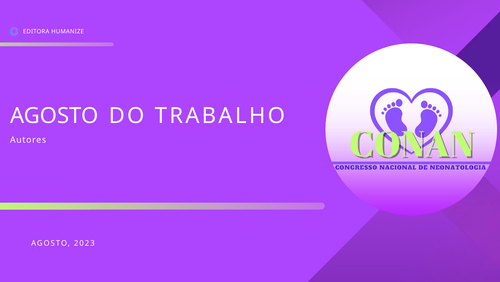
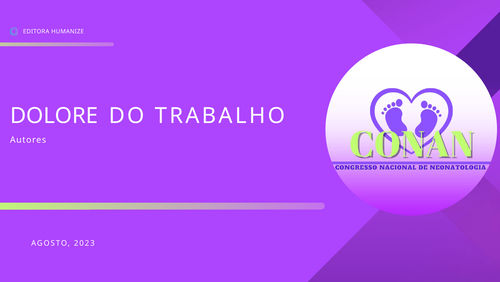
AGOSTO: AGOSTO -> DOLORE (54, 115)
